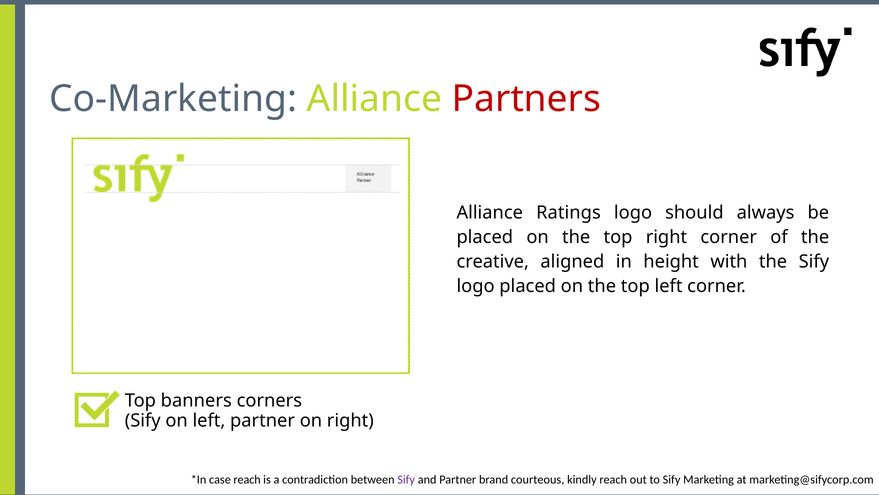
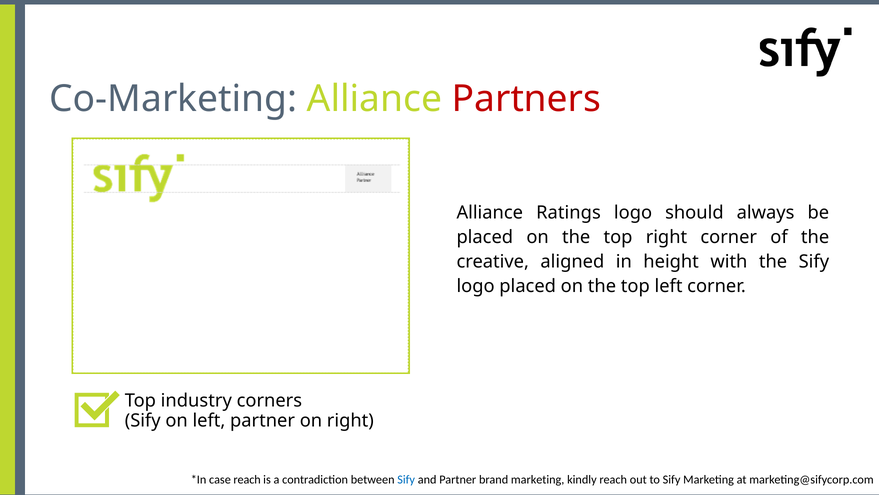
banners: banners -> industry (196, 400)
Sify colour: purple -> blue (406, 479)
brand courteous: courteous -> marketing (538, 479)
